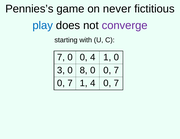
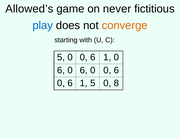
Pennies’s: Pennies’s -> Allowed’s (29, 9)
converge colour: purple -> orange (125, 25)
7: 7 -> 5 (61, 57)
4: 4 -> 6 (93, 57)
3: 3 -> 6 (61, 70)
8: 8 -> 6 (84, 70)
7: 7 -> 6 (116, 70)
7: 7 -> 6 (70, 83)
1 4: 4 -> 5 (93, 83)
7: 7 -> 8 (116, 83)
